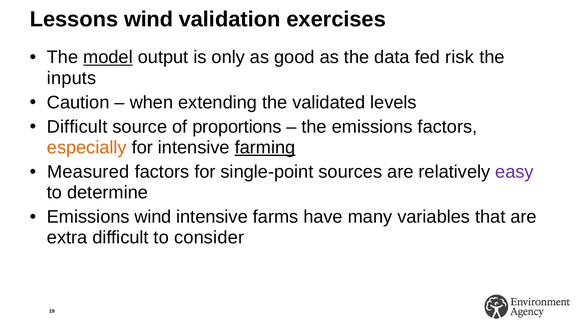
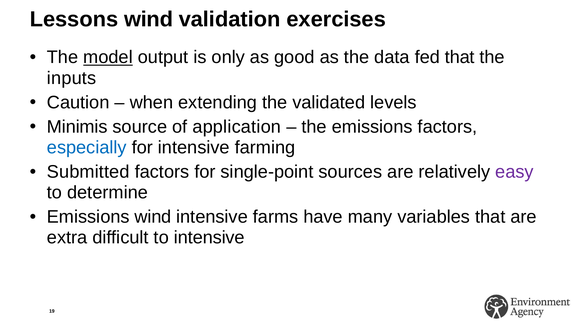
fed risk: risk -> that (460, 57)
Difficult: Difficult -> Minimis (77, 127)
proportions: proportions -> application (237, 127)
especially colour: orange -> blue (87, 148)
farming underline: present -> none (265, 148)
Measured: Measured -> Submitted (88, 172)
to consider: consider -> intensive (209, 238)
